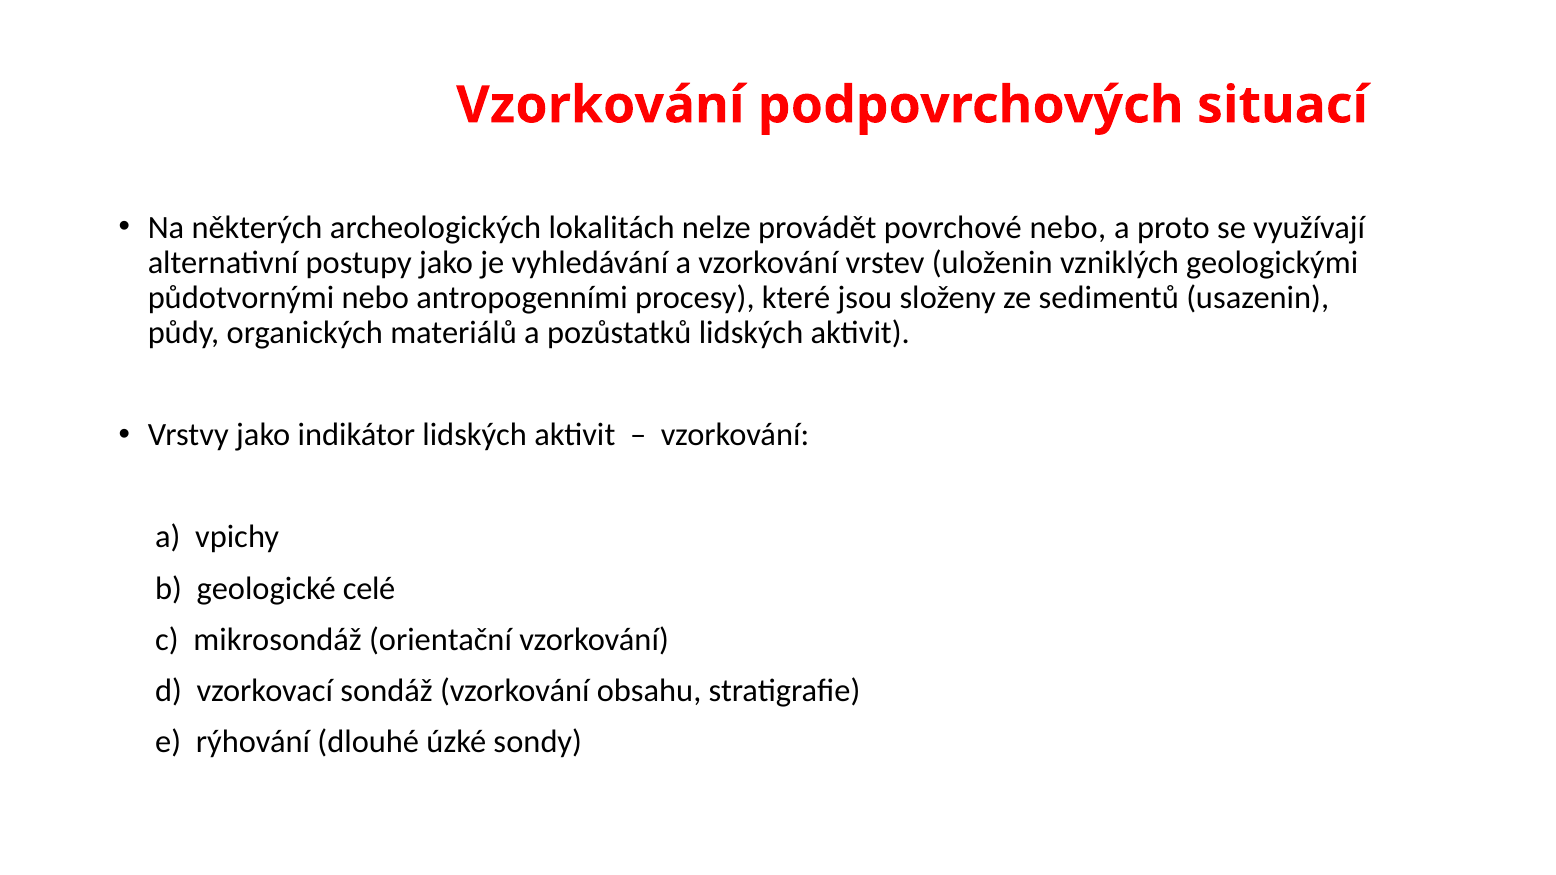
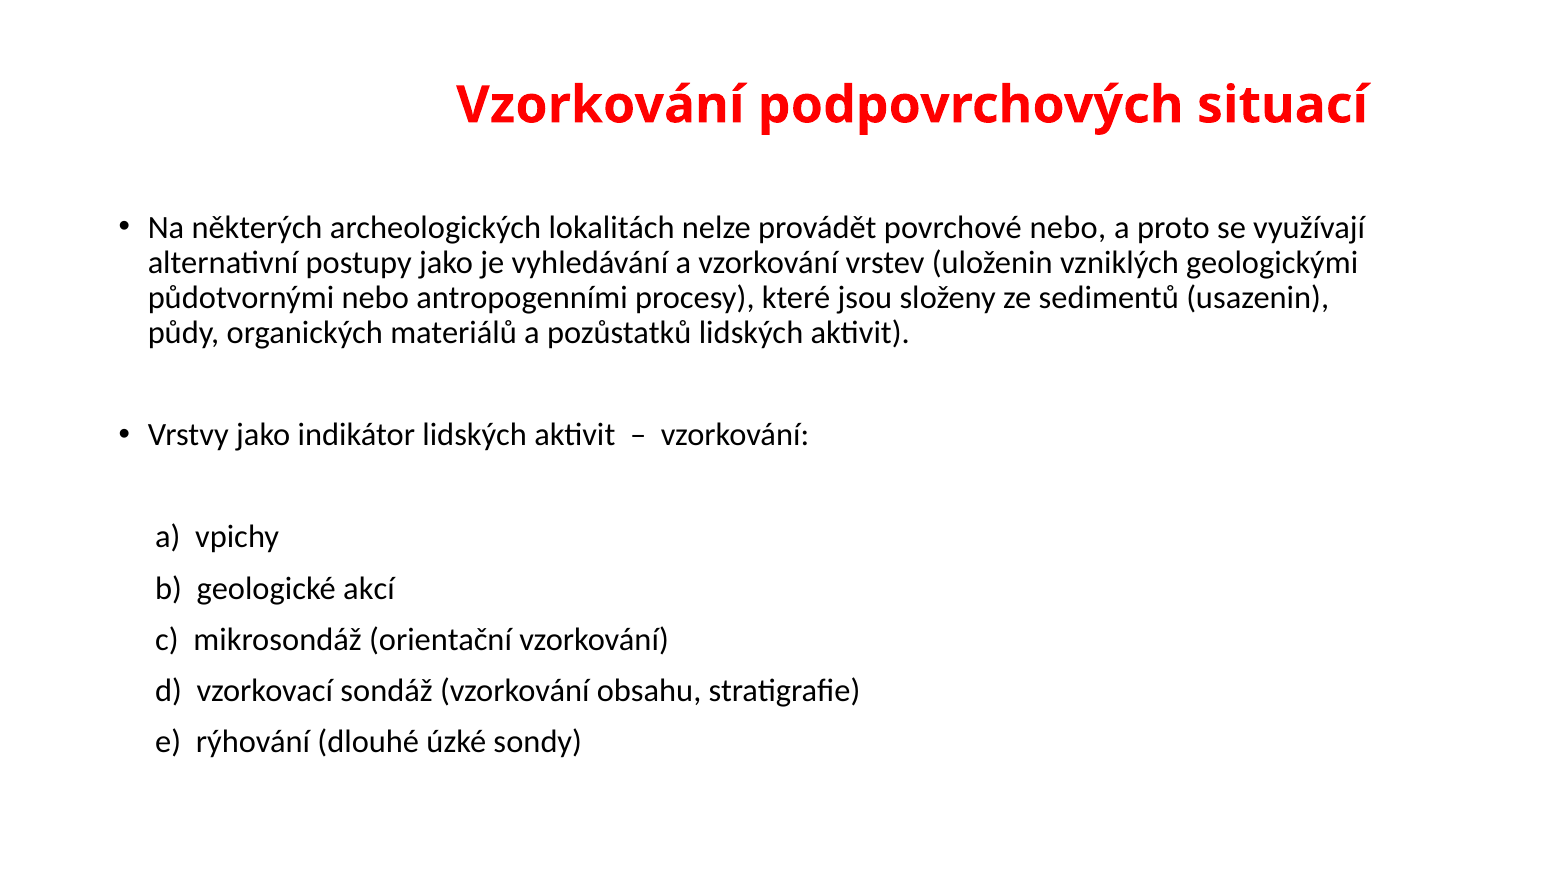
celé: celé -> akcí (369, 589)
